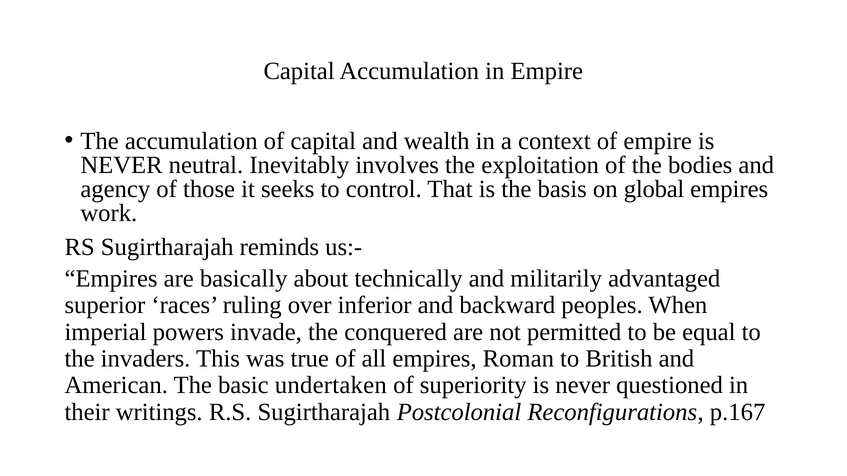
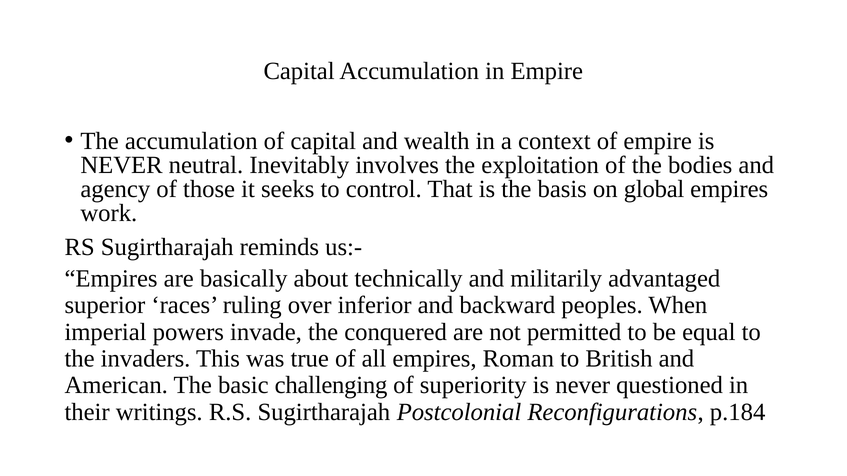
undertaken: undertaken -> challenging (331, 386)
p.167: p.167 -> p.184 (738, 412)
